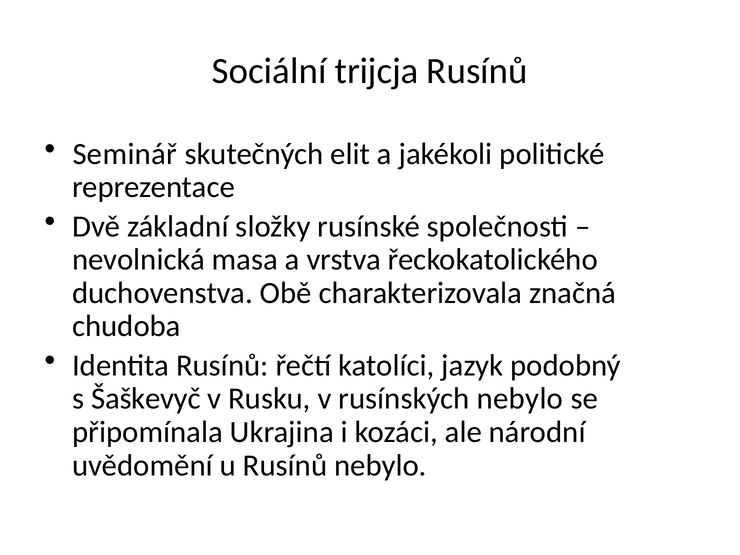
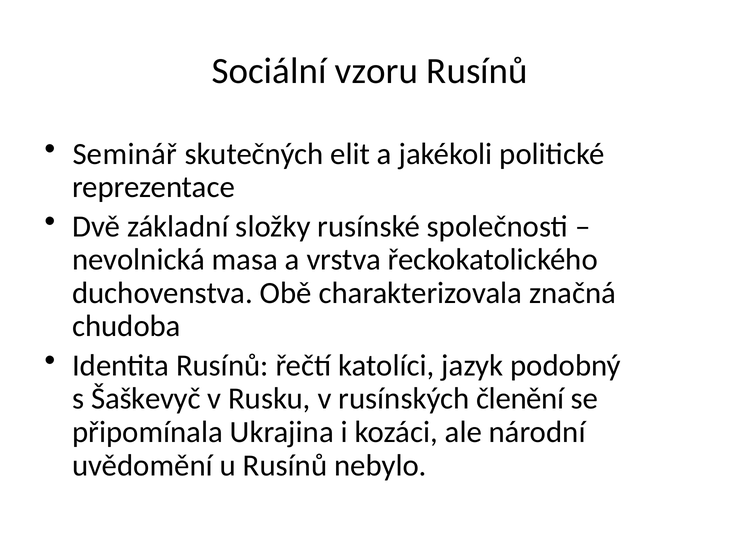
trijcja: trijcja -> vzoru (376, 71)
rusínských nebylo: nebylo -> členění (520, 399)
